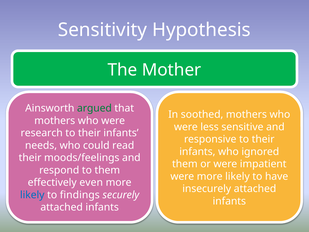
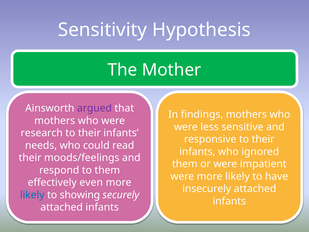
argued colour: green -> purple (94, 108)
soothed: soothed -> findings (202, 114)
findings: findings -> showing (80, 195)
